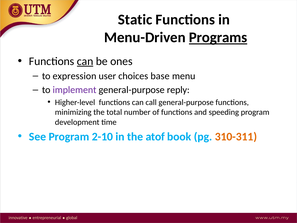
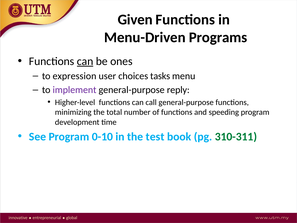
Static: Static -> Given (135, 20)
Programs underline: present -> none (218, 37)
base: base -> tasks (160, 76)
2-10: 2-10 -> 0-10 (102, 136)
atof: atof -> test (155, 136)
310-311 colour: orange -> green (236, 136)
